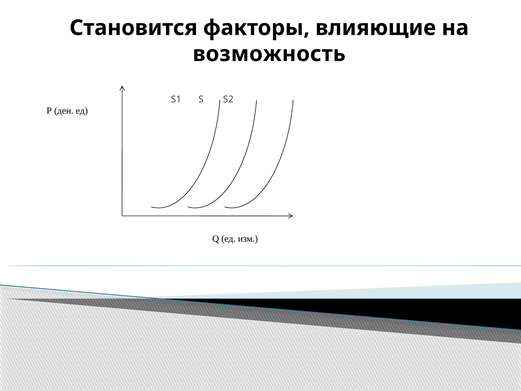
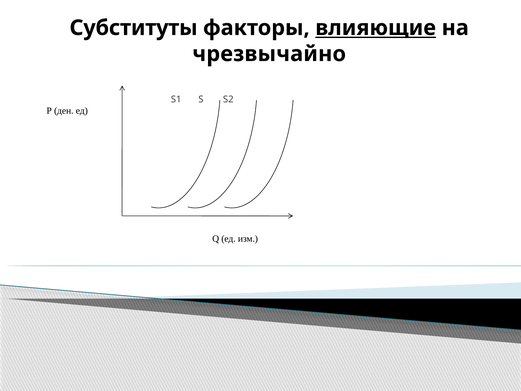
Становится: Становится -> Субституты (134, 28)
влияющие underline: none -> present (376, 28)
возможность: возможность -> чрезвычайно (269, 54)
